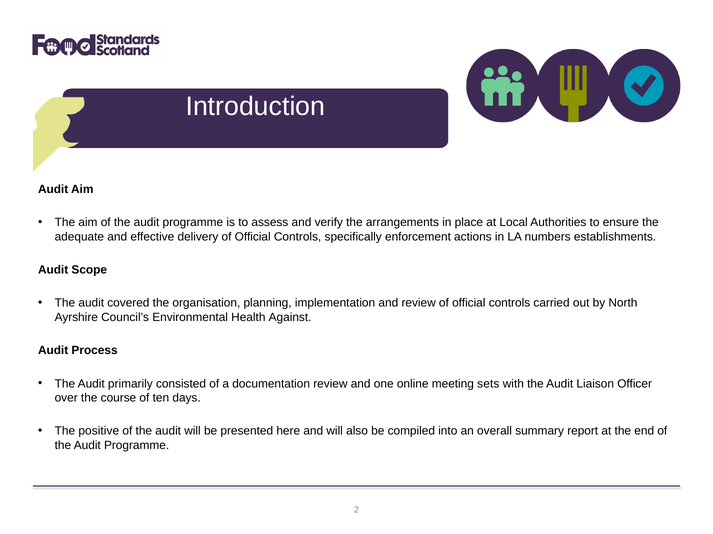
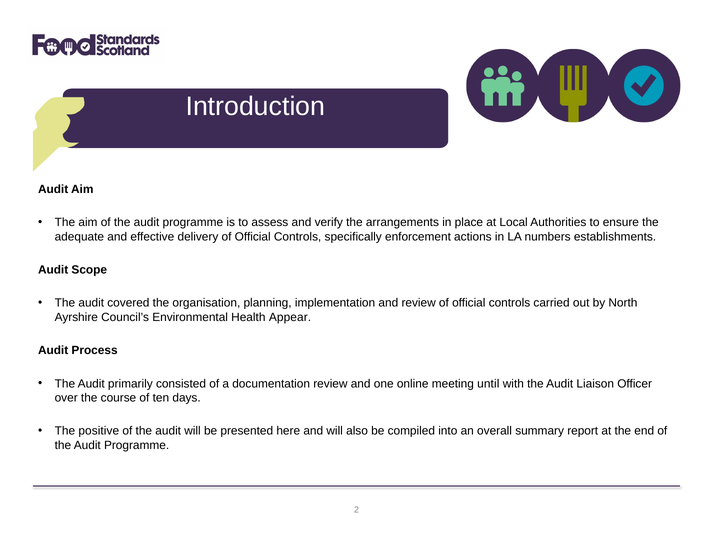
Against: Against -> Appear (290, 318)
sets: sets -> until (488, 384)
